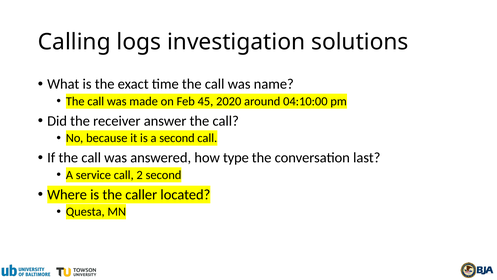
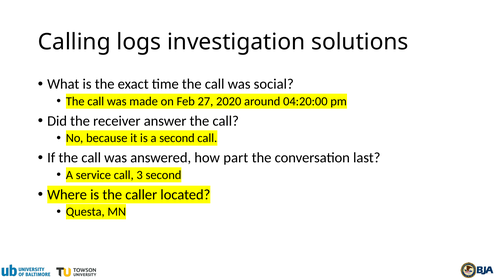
name: name -> social (274, 84)
45: 45 -> 27 (205, 101)
04:10:00: 04:10:00 -> 04:20:00 (305, 101)
type: type -> part (236, 158)
2: 2 -> 3 (140, 175)
